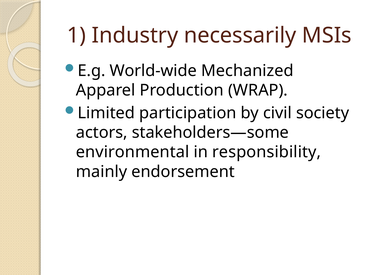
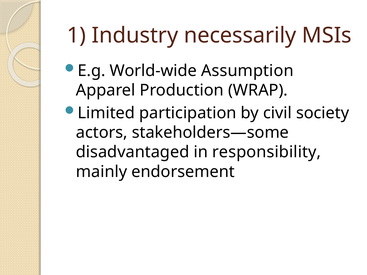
Mechanized: Mechanized -> Assumption (247, 71)
environmental: environmental -> disadvantaged (133, 152)
